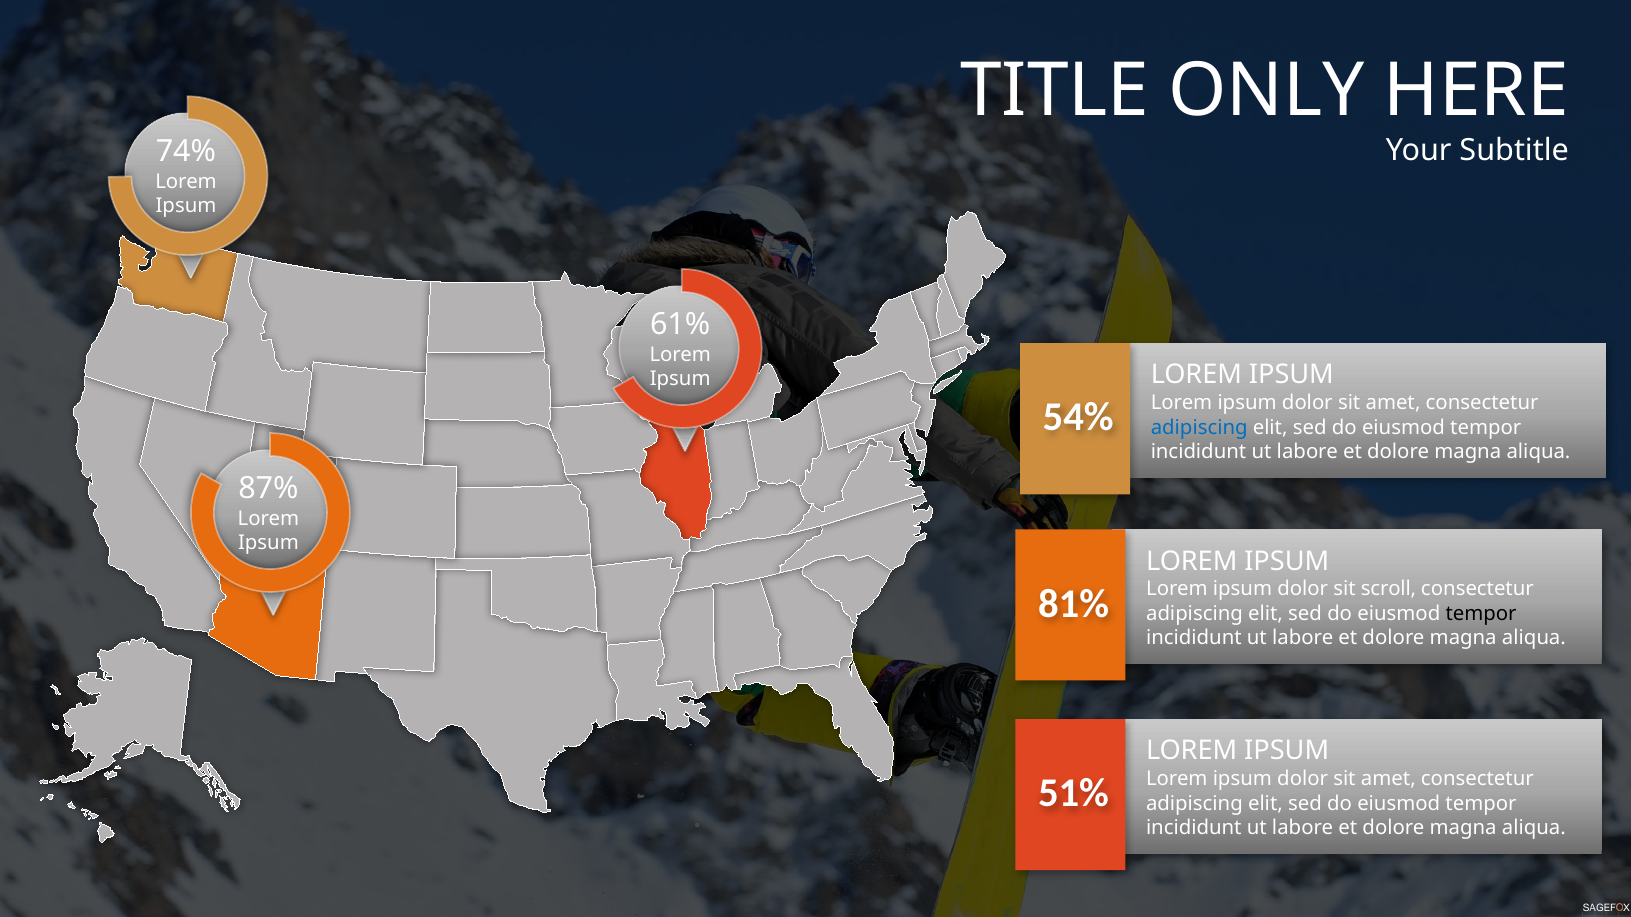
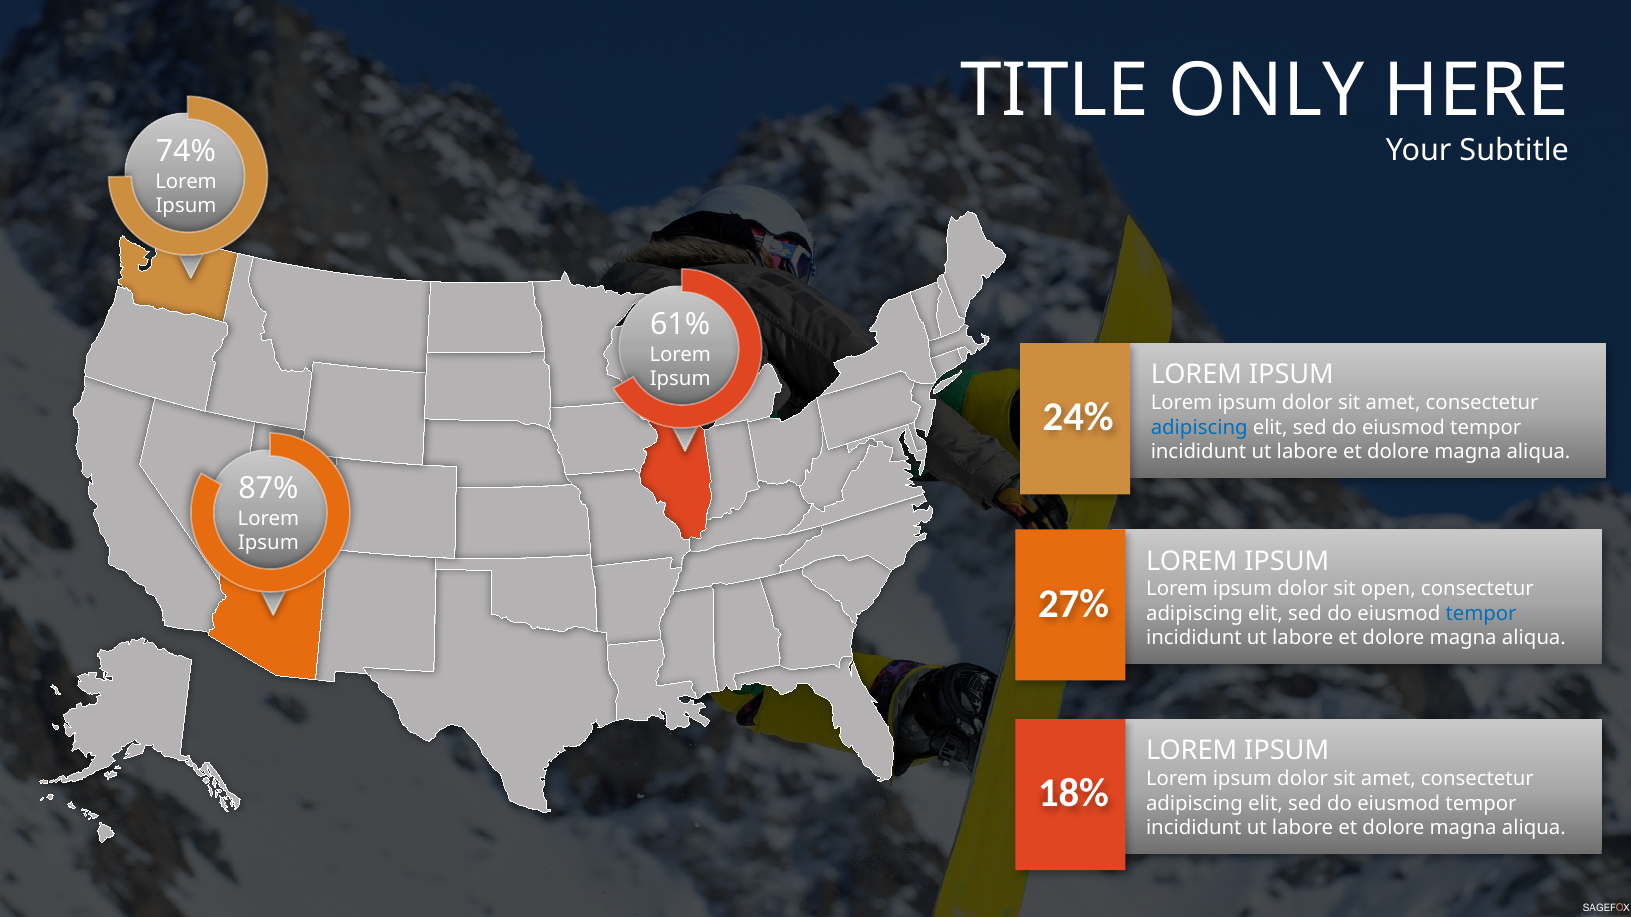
54%: 54% -> 24% (1078, 418)
scroll: scroll -> open (1388, 590)
81%: 81% -> 27% (1074, 604)
tempor colour: black -> blue (1481, 614)
51%: 51% -> 18% (1073, 794)
